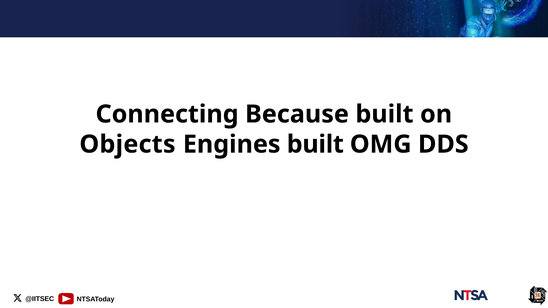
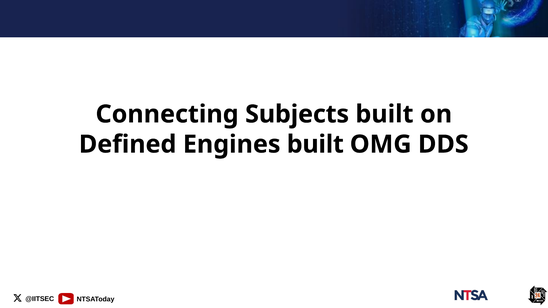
Because: Because -> Subjects (297, 114)
Objects: Objects -> Defined (128, 144)
